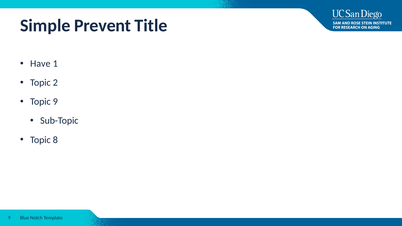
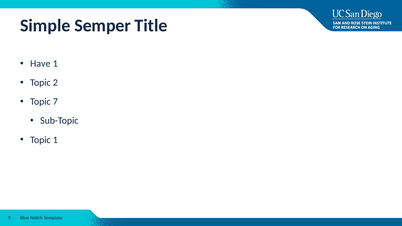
Prevent: Prevent -> Semper (103, 26)
Topic 9: 9 -> 7 (55, 102)
Topic 8: 8 -> 1 (55, 140)
